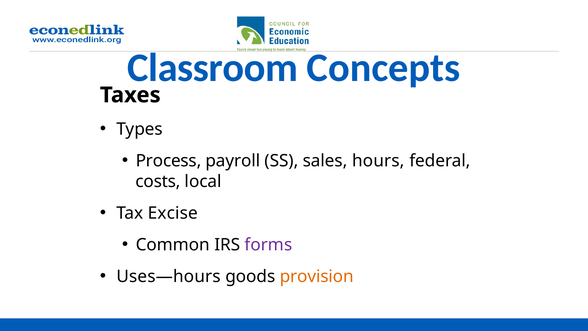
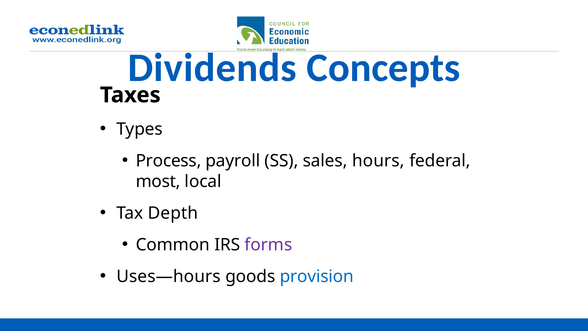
Classroom: Classroom -> Dividends (212, 68)
costs: costs -> most (158, 181)
Excise: Excise -> Depth (173, 213)
provision colour: orange -> blue (317, 276)
